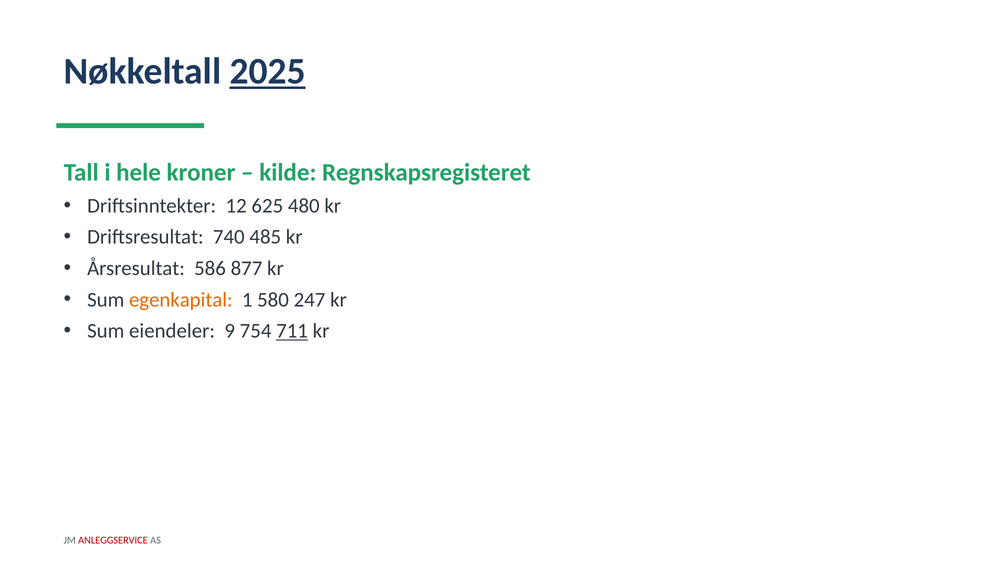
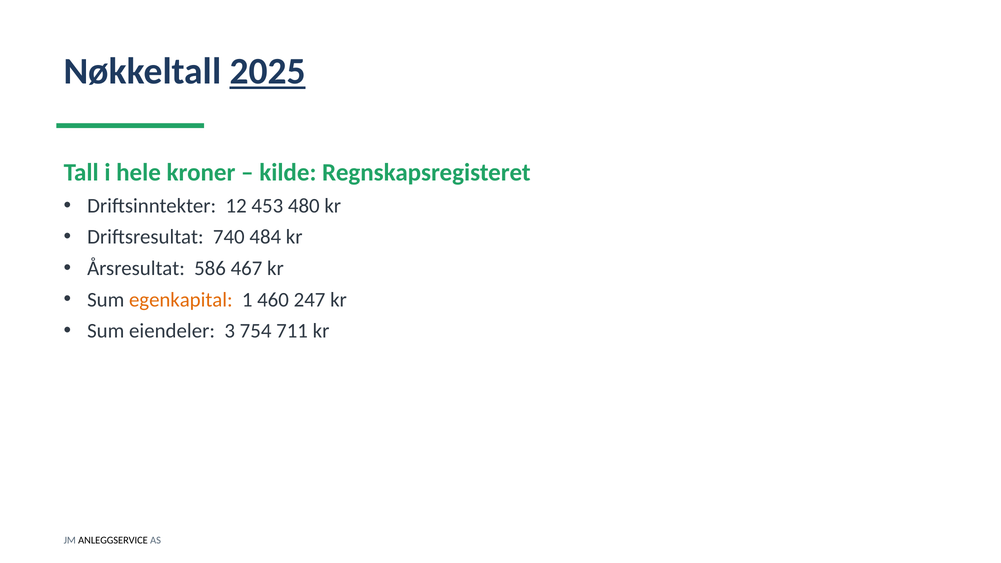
625: 625 -> 453 (267, 206)
485: 485 -> 484 (265, 237)
877: 877 -> 467 (247, 268)
580: 580 -> 460 (273, 300)
9: 9 -> 3 (230, 331)
711 underline: present -> none (292, 331)
ANLEGGSERVICE colour: red -> black (113, 540)
